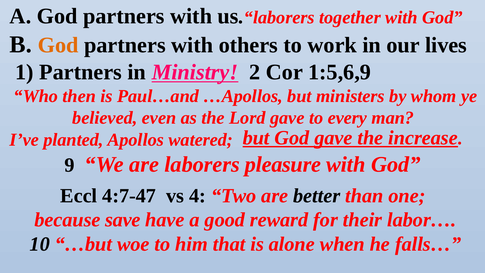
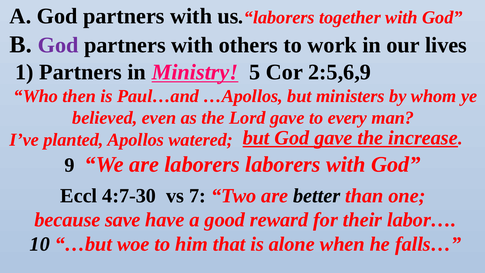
God colour: orange -> purple (58, 45)
2: 2 -> 5 (255, 72)
1:5,6,9: 1:5,6,9 -> 2:5,6,9 (340, 72)
laborers pleasure: pleasure -> laborers (283, 164)
4:7-47: 4:7-47 -> 4:7-30 (129, 196)
4: 4 -> 7 (198, 196)
